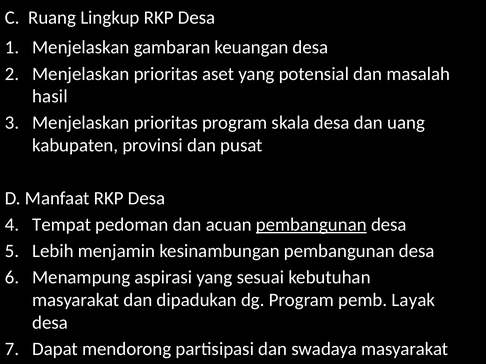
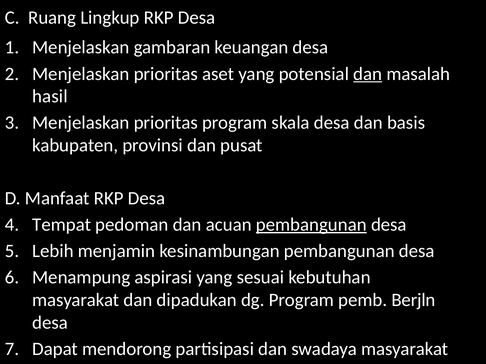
dan underline: none -> present (368, 74)
uang: uang -> basis (406, 123)
Layak: Layak -> Berjln (414, 300)
